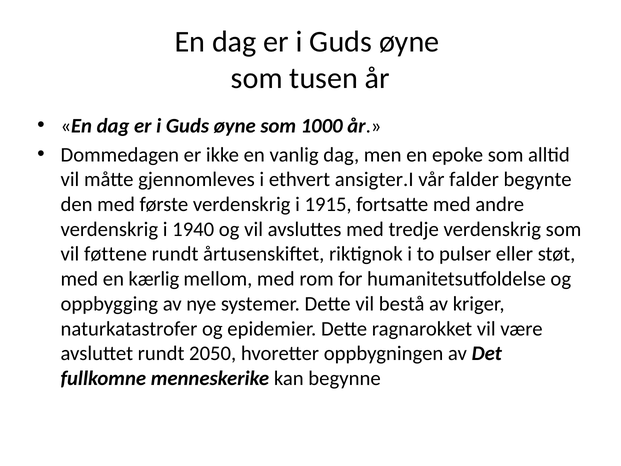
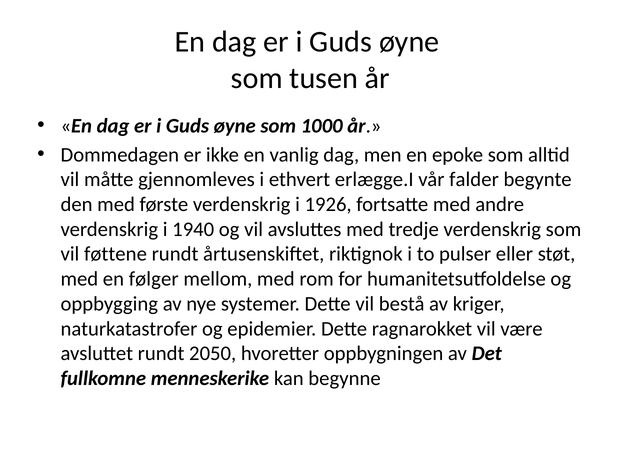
ansigter.I: ansigter.I -> erlægge.I (374, 179)
1915: 1915 -> 1926 (328, 204)
kærlig: kærlig -> følger (154, 279)
